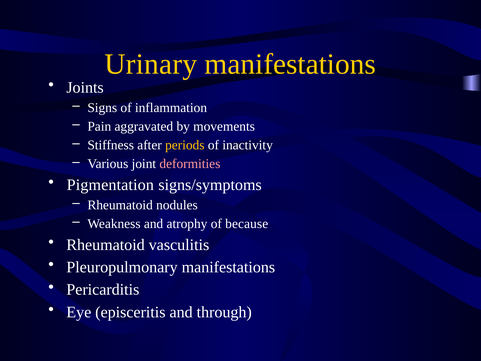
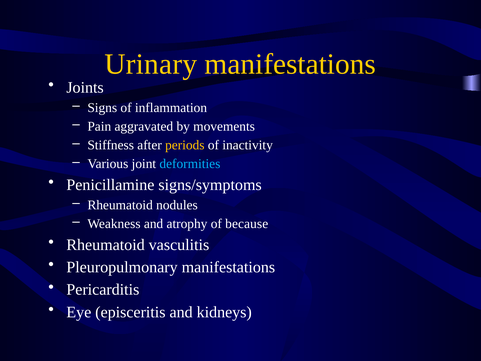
deformities colour: pink -> light blue (190, 164)
Pigmentation: Pigmentation -> Penicillamine (110, 185)
through: through -> kidneys (224, 312)
